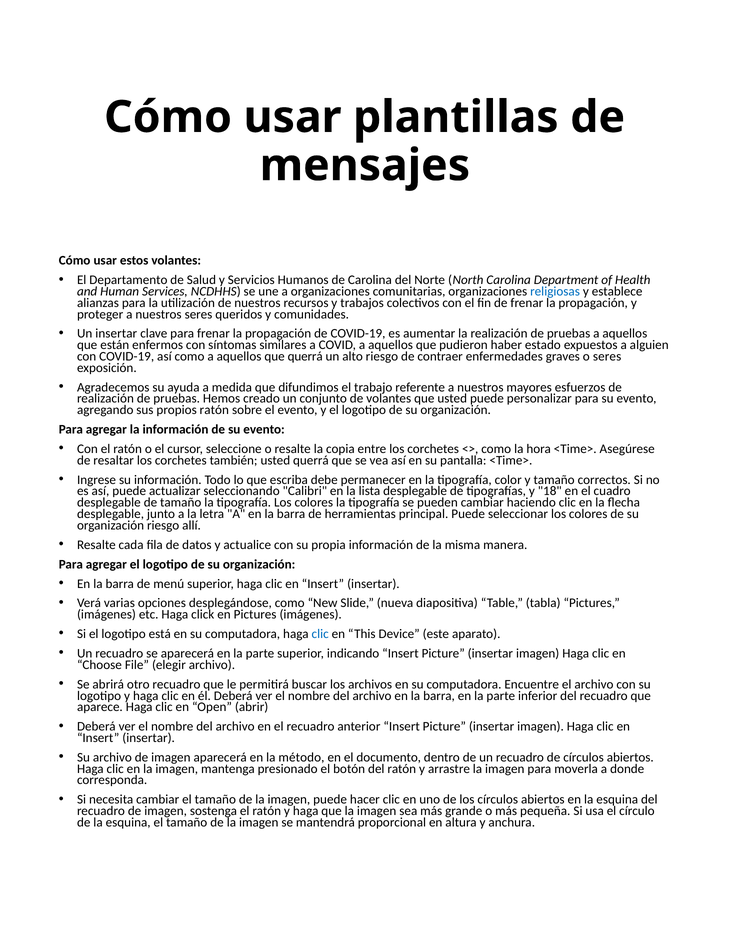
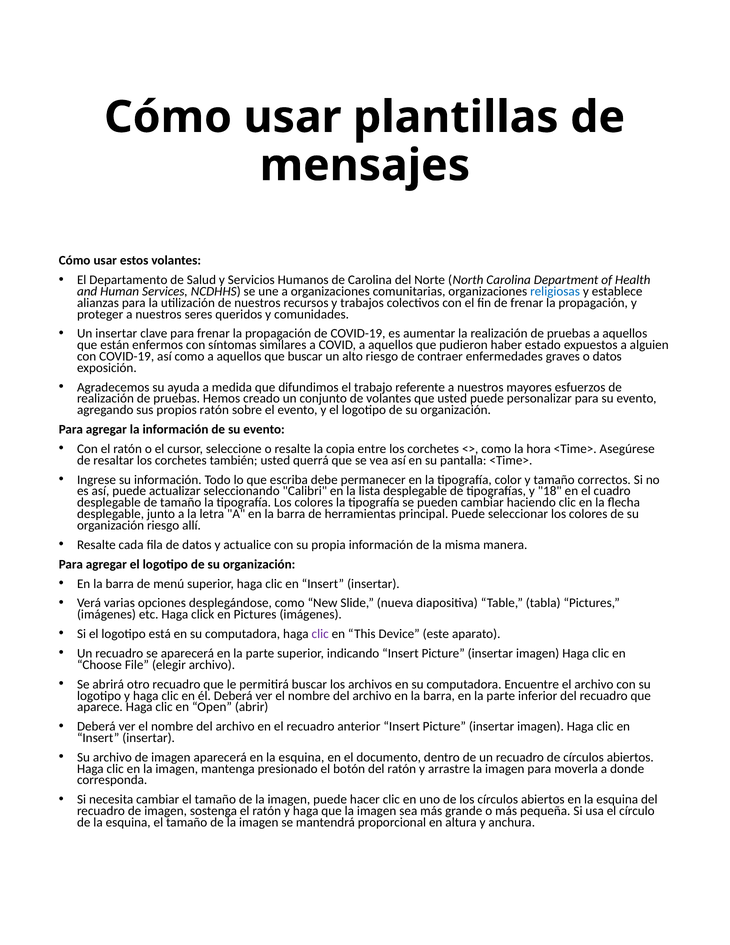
que querrá: querrá -> buscar (305, 356)
o seres: seres -> datos (607, 356)
clic colour: blue -> purple (320, 634)
aparecerá en la método: método -> esquina (301, 757)
